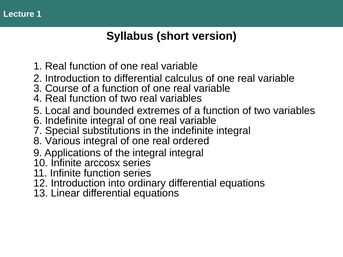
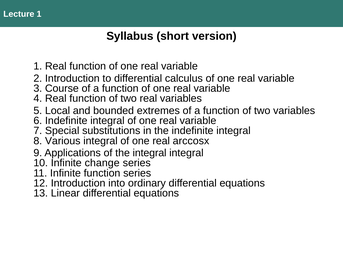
ordered: ordered -> arccosx (191, 141)
arccosx: arccosx -> change (102, 163)
